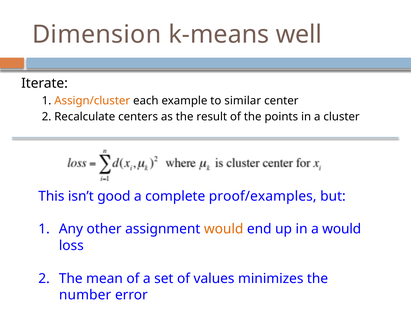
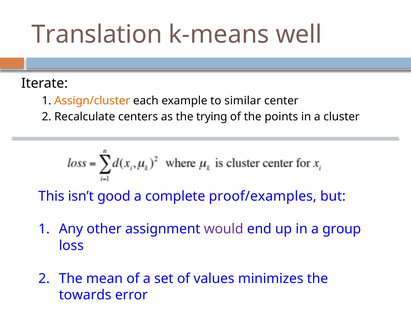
Dimension: Dimension -> Translation (97, 34)
result: result -> trying (212, 116)
would colour: orange -> purple (224, 229)
a would: would -> group (342, 229)
number: number -> towards (85, 294)
